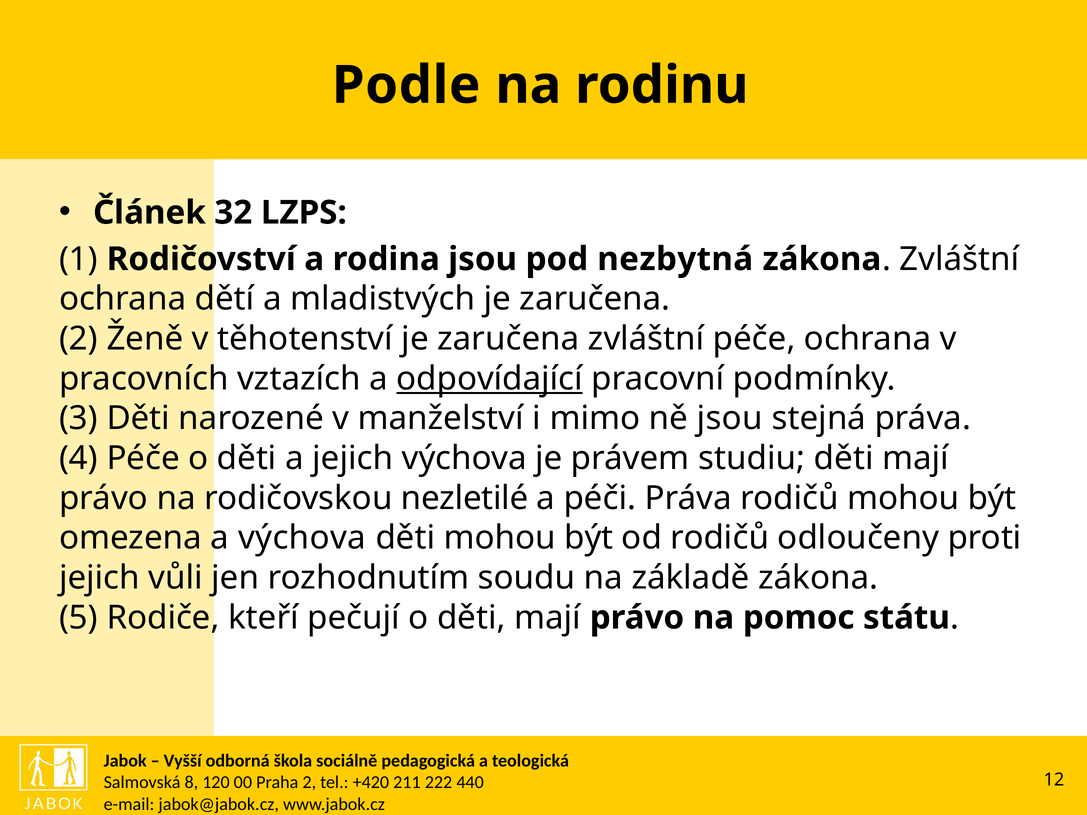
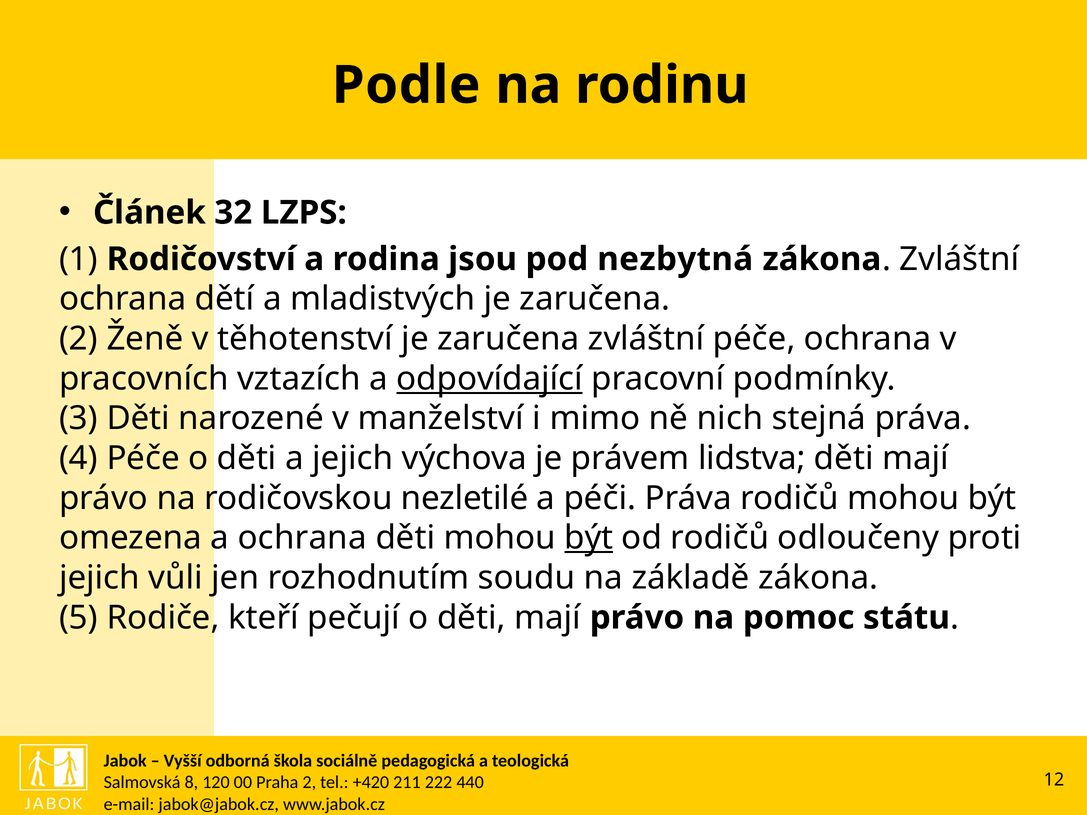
ně jsou: jsou -> nich (730, 419)
studiu: studiu -> lidstva (752, 458)
a výchova: výchova -> ochrana (302, 538)
být underline: none -> present (589, 538)
